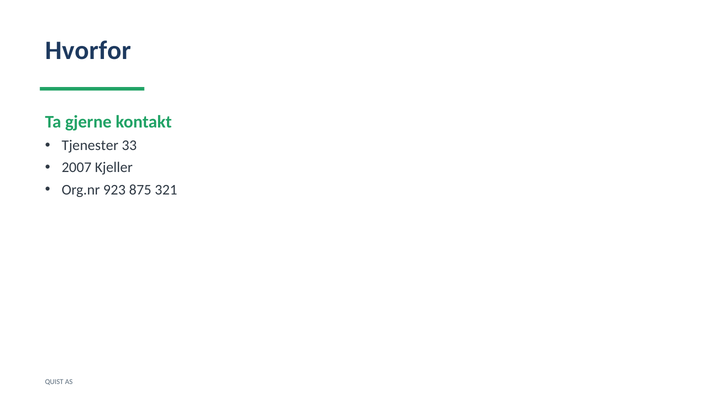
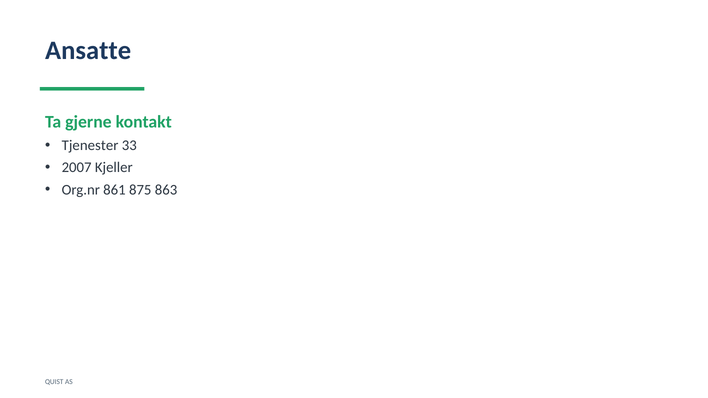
Hvorfor: Hvorfor -> Ansatte (88, 51)
923: 923 -> 861 (114, 190)
321: 321 -> 863 (166, 190)
